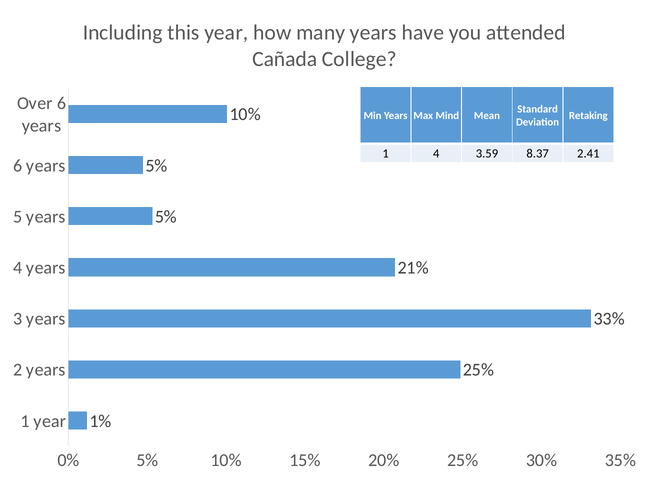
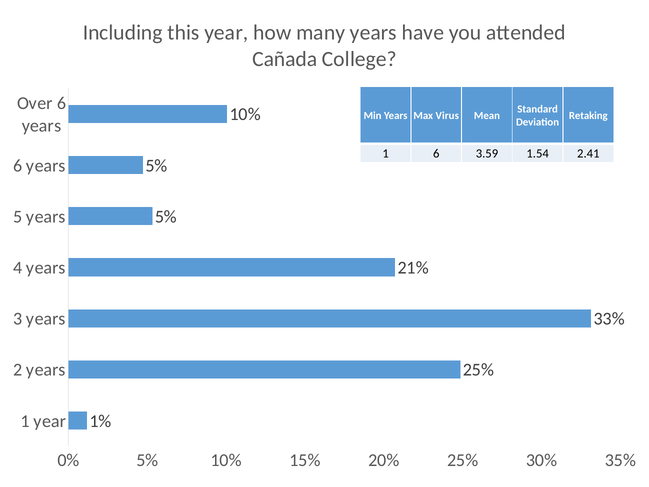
Mind: Mind -> Virus (447, 116)
1 4: 4 -> 6 (436, 153)
8.37: 8.37 -> 1.54 (538, 153)
